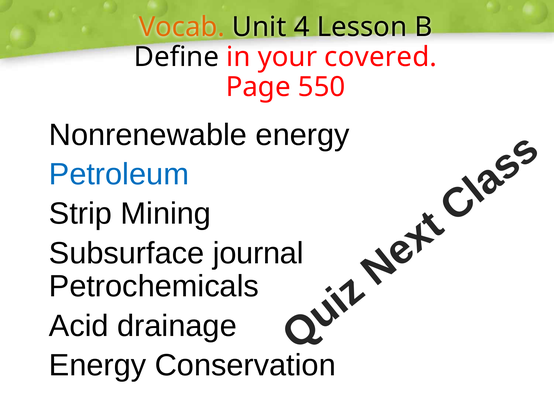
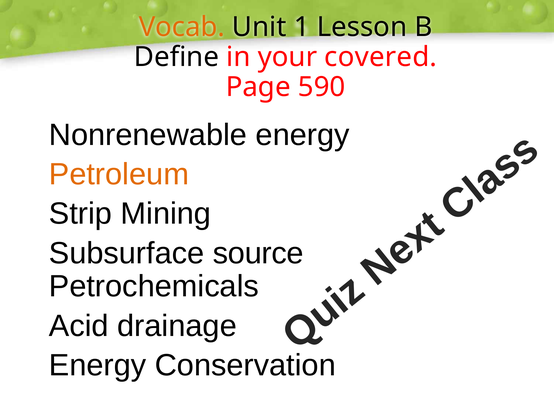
4: 4 -> 1 (302, 27)
550: 550 -> 590 (322, 87)
Petroleum colour: blue -> orange (119, 174)
journal: journal -> source (258, 253)
